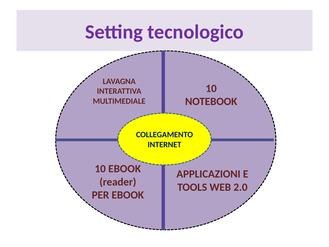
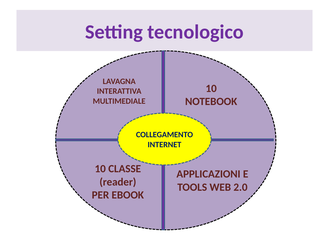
10 EBOOK: EBOOK -> CLASSE (125, 169)
